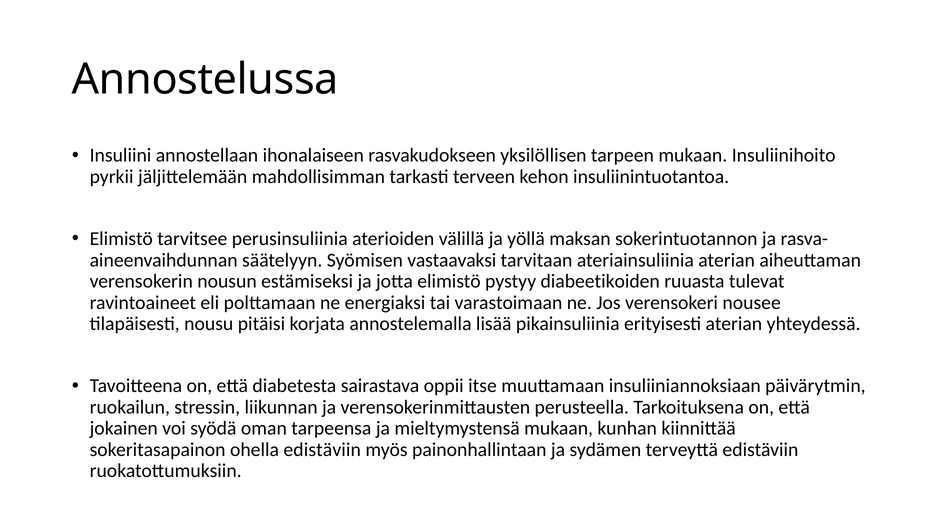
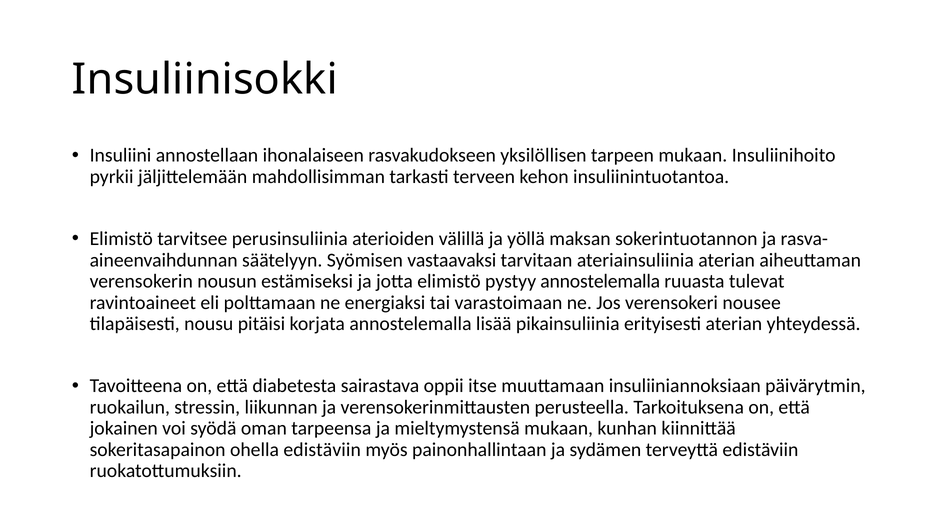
Annostelussa: Annostelussa -> Insuliinisokki (205, 79)
pystyy diabeetikoiden: diabeetikoiden -> annostelemalla (600, 281)
